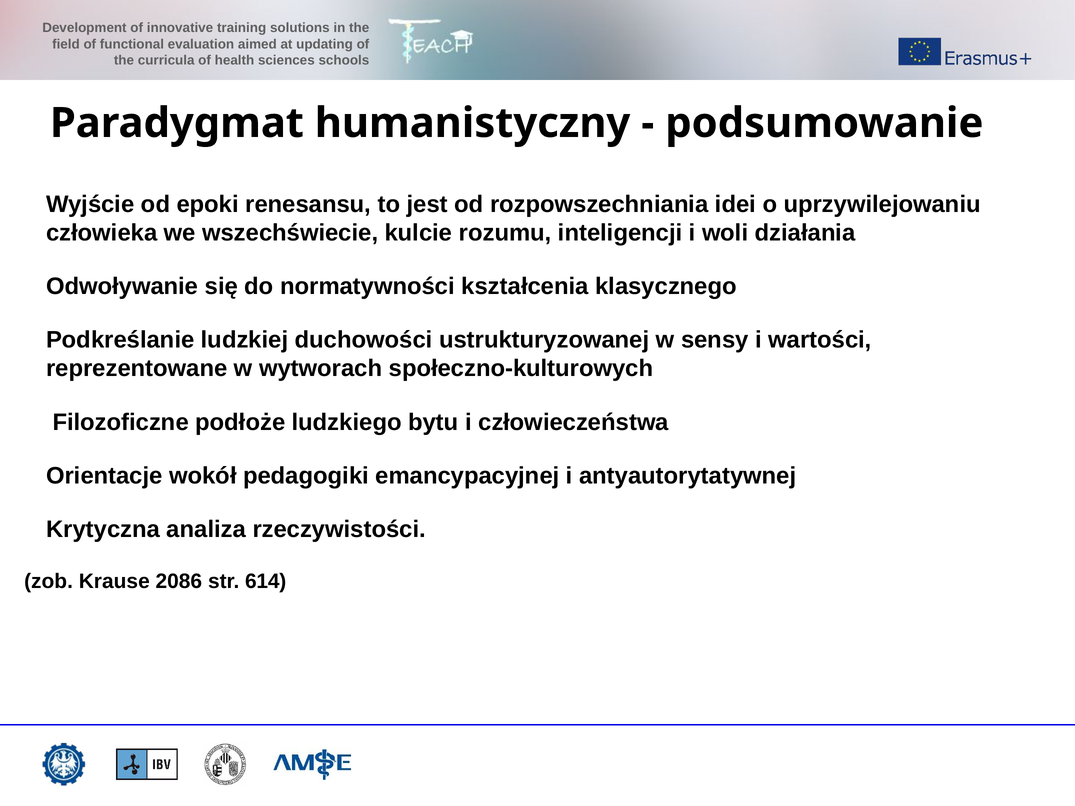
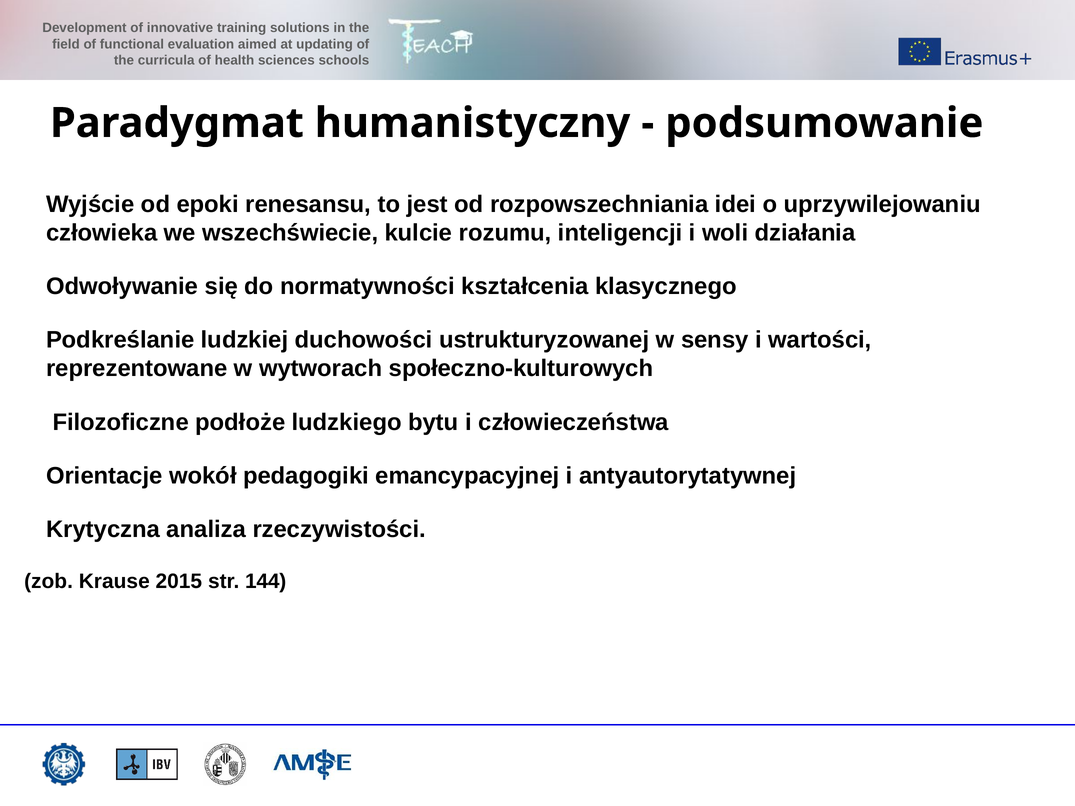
2086: 2086 -> 2015 (179, 581)
614: 614 -> 144 (266, 581)
